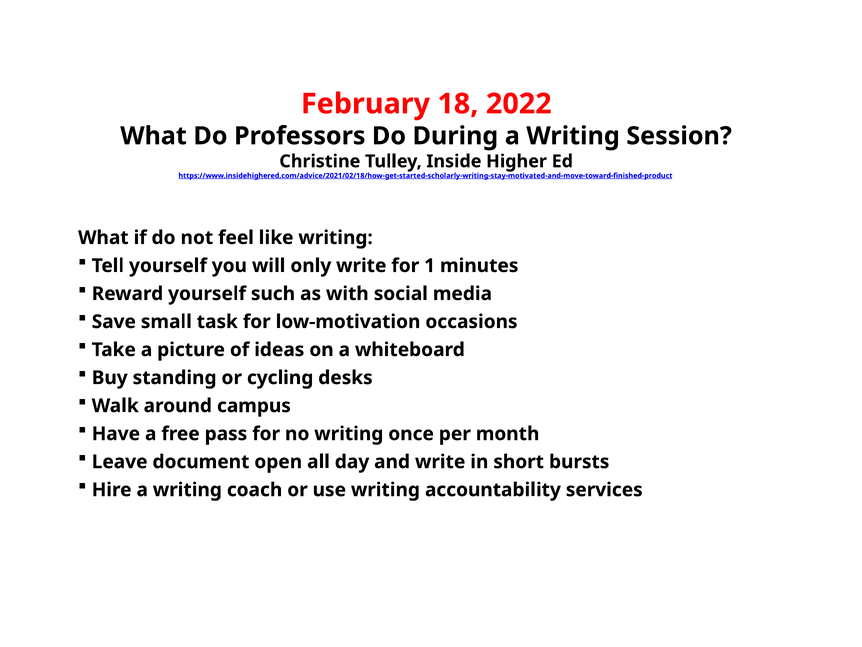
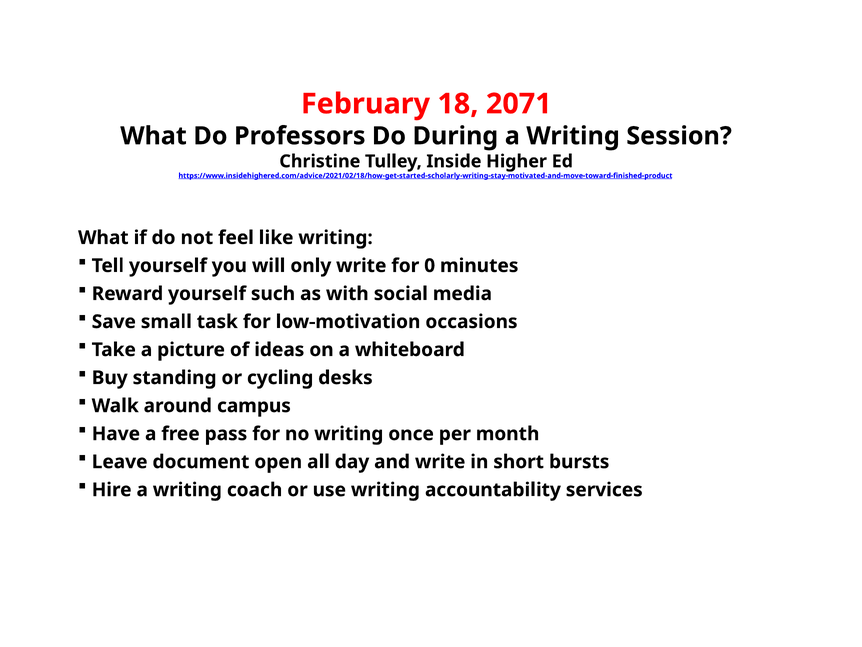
2022: 2022 -> 2071 (519, 104)
1: 1 -> 0 (430, 266)
